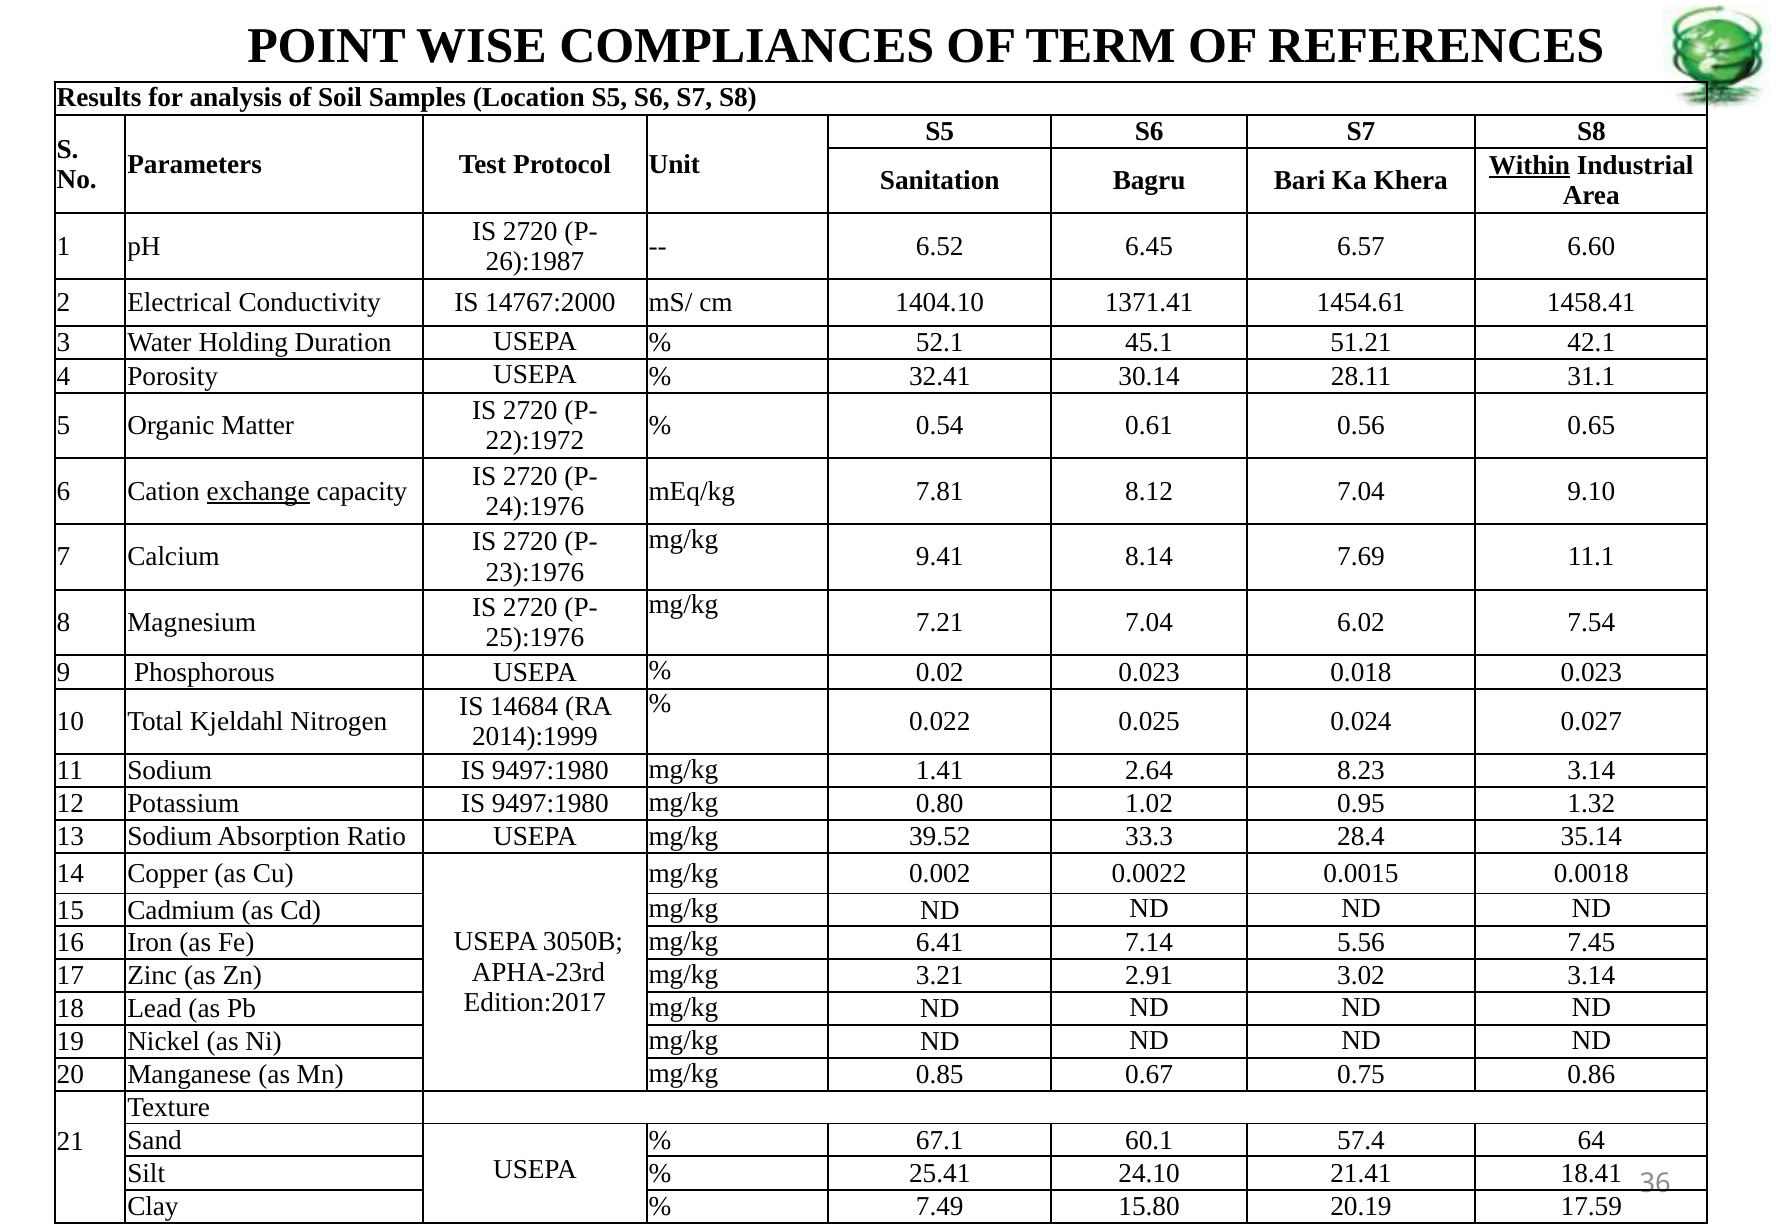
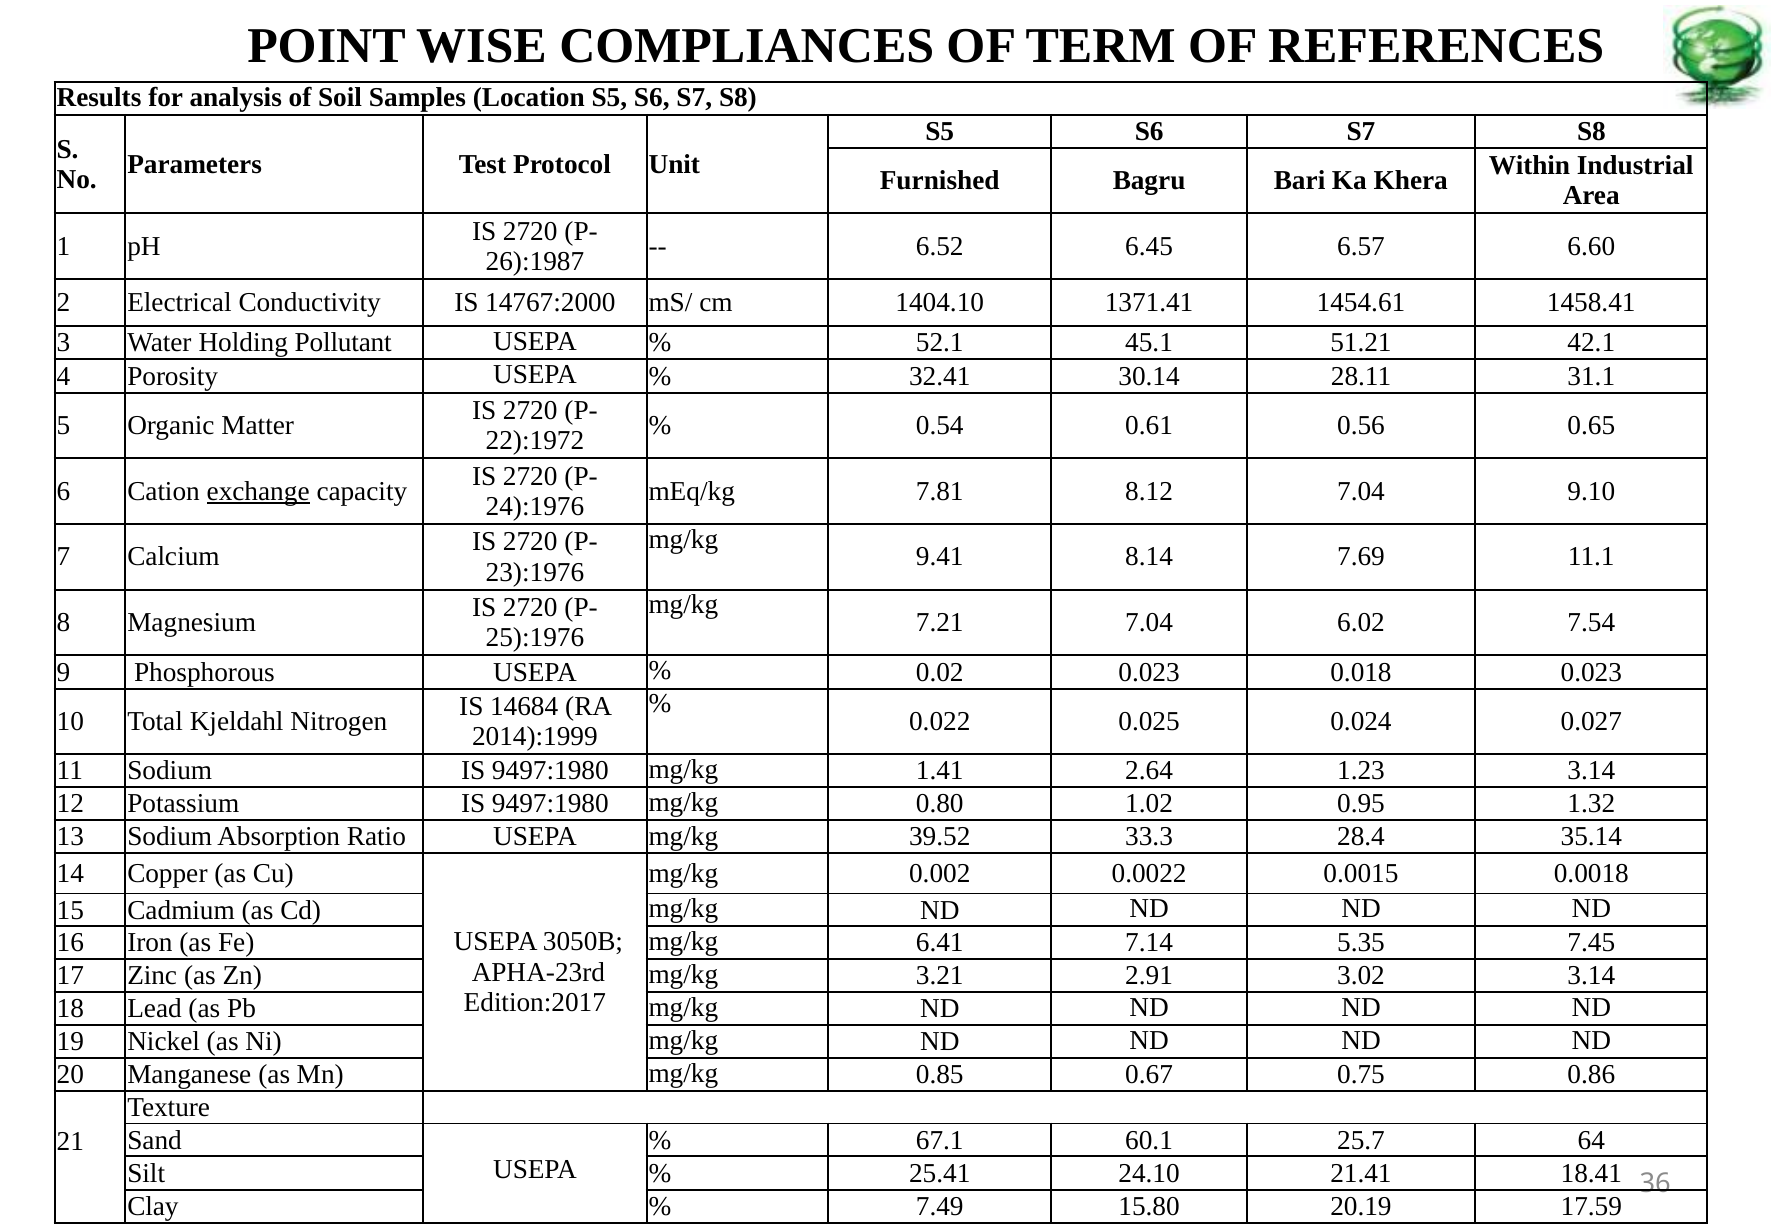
Within underline: present -> none (1529, 165)
Sanitation: Sanitation -> Furnished (940, 181)
Duration: Duration -> Pollutant (343, 343)
8.23: 8.23 -> 1.23 (1361, 771)
5.56: 5.56 -> 5.35 (1361, 943)
57.4: 57.4 -> 25.7 (1361, 1140)
